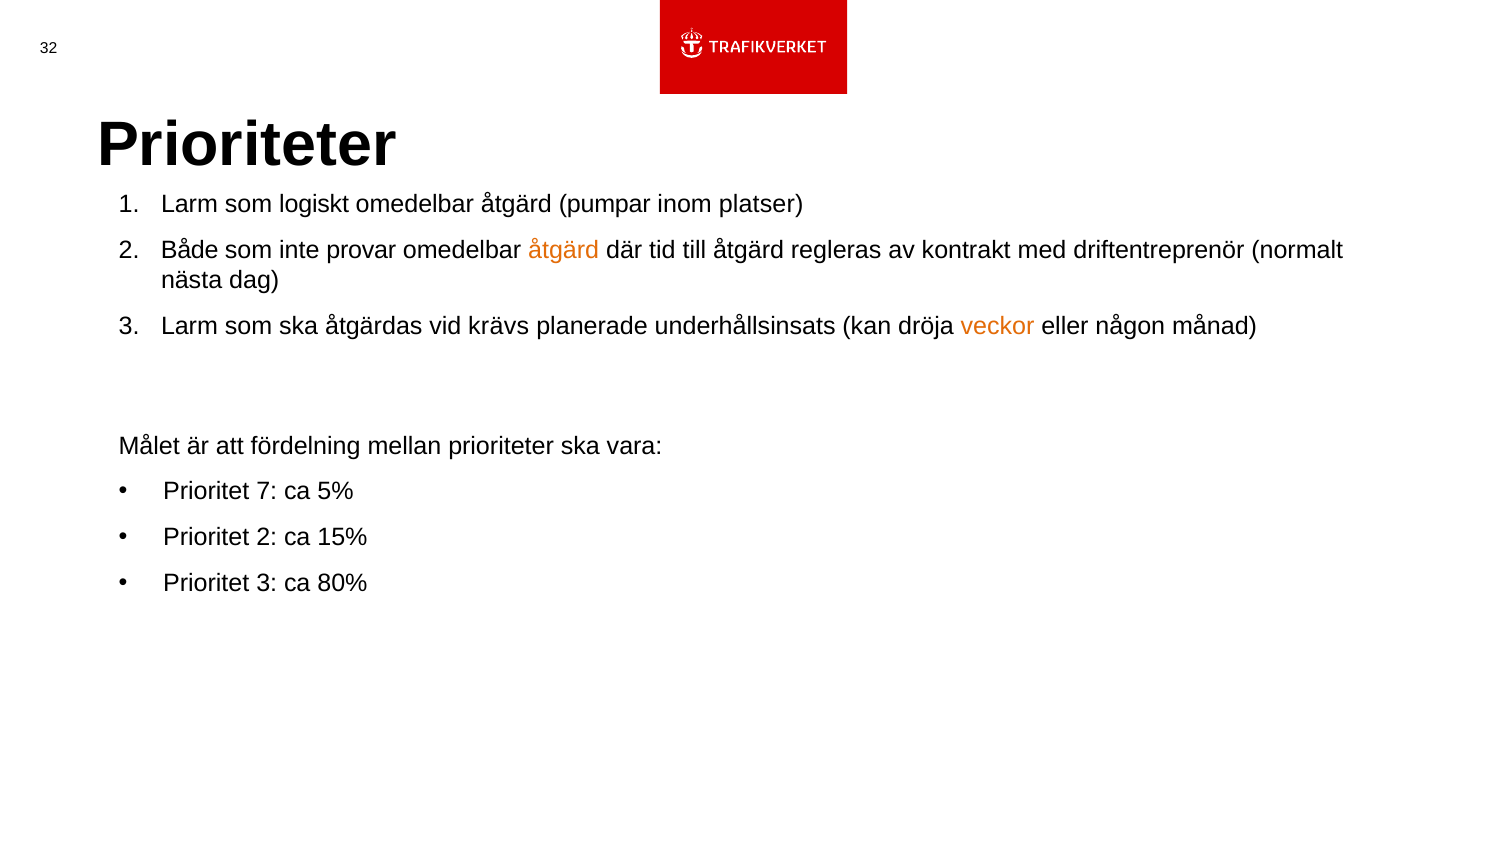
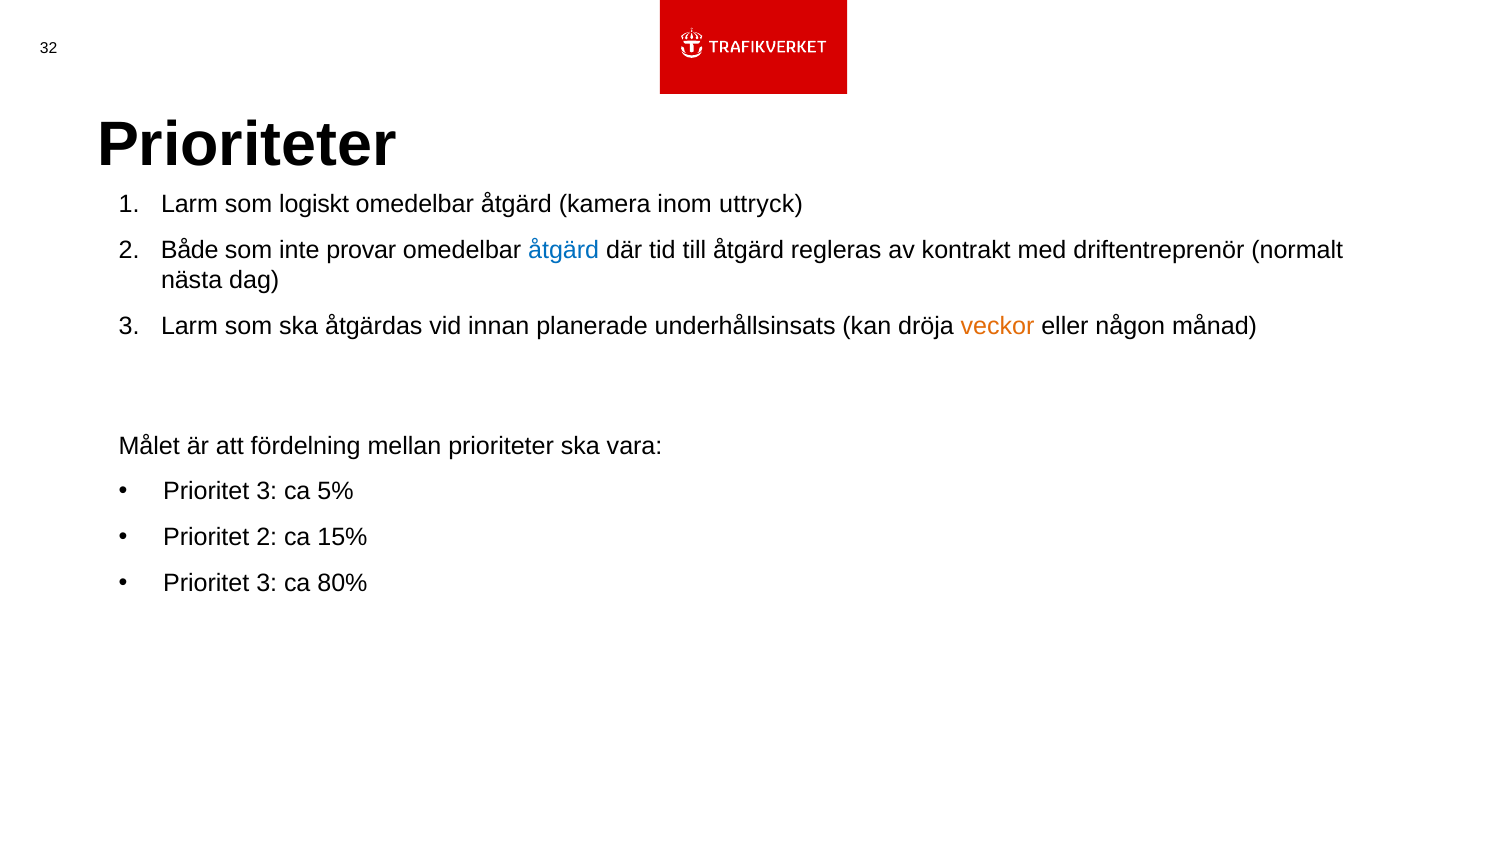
pumpar: pumpar -> kamera (605, 205)
platser: platser -> uttryck (761, 205)
åtgärd colour: orange -> blue (564, 250)
krävs: krävs -> innan (499, 326)
7: 7 -> 3 (267, 492)
